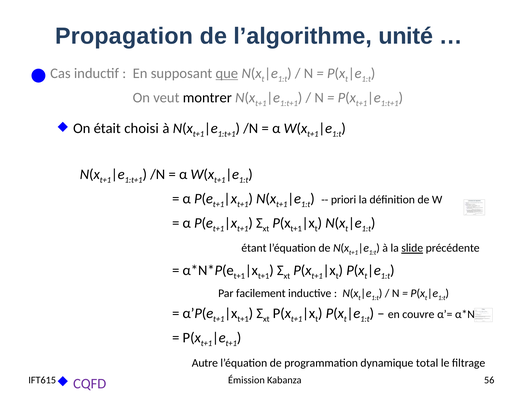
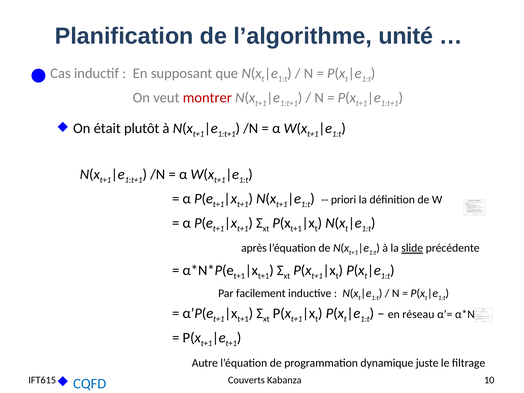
Propagation: Propagation -> Planification (124, 36)
que underline: present -> none (227, 73)
montrer colour: black -> red (207, 98)
choisi: choisi -> plutôt (142, 128)
étant: étant -> après (254, 248)
couvre: couvre -> réseau (418, 314)
total: total -> juste (427, 363)
Émission: Émission -> Couverts (246, 380)
56: 56 -> 10 (489, 380)
CQFD colour: purple -> blue (90, 384)
